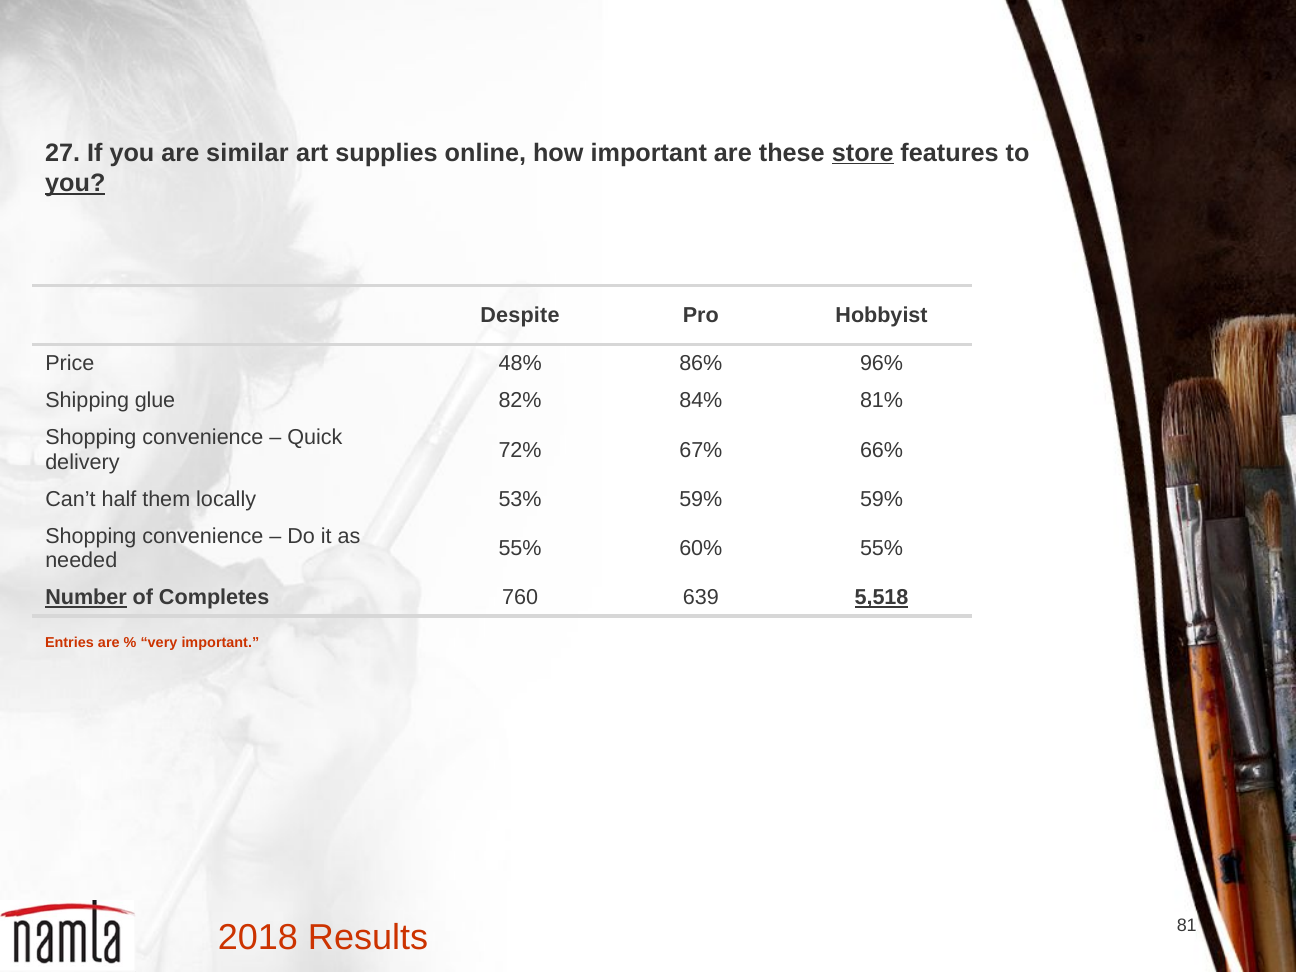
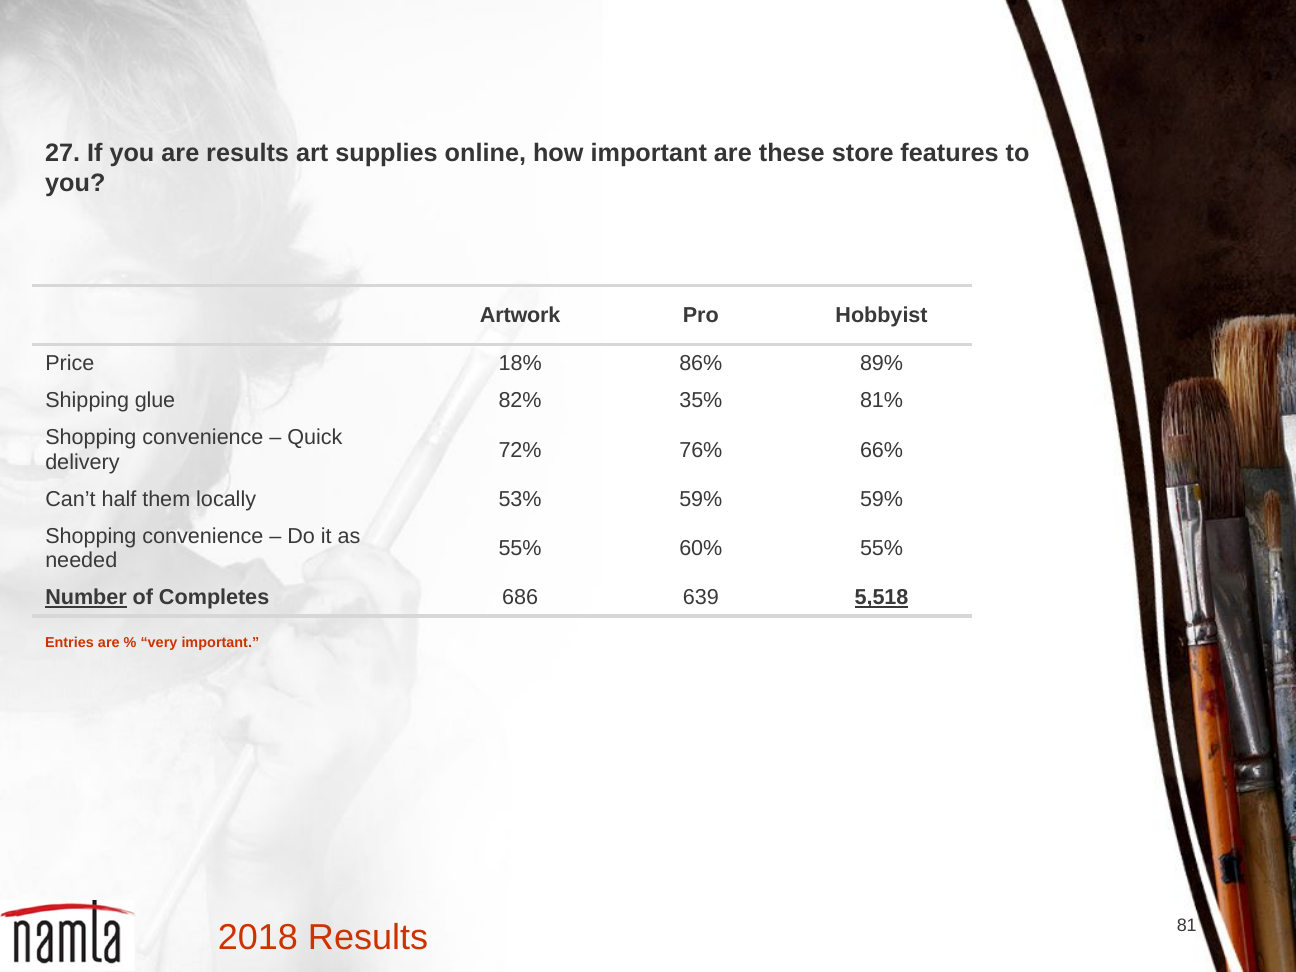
are similar: similar -> results (248, 153)
store underline: present -> none (863, 153)
you underline: present -> none (75, 183)
Despite: Despite -> Artwork (520, 316)
48%: 48% -> 18% (520, 363)
96%: 96% -> 89% (882, 363)
84%: 84% -> 35% (701, 401)
67%: 67% -> 76% (701, 450)
760: 760 -> 686 (520, 598)
